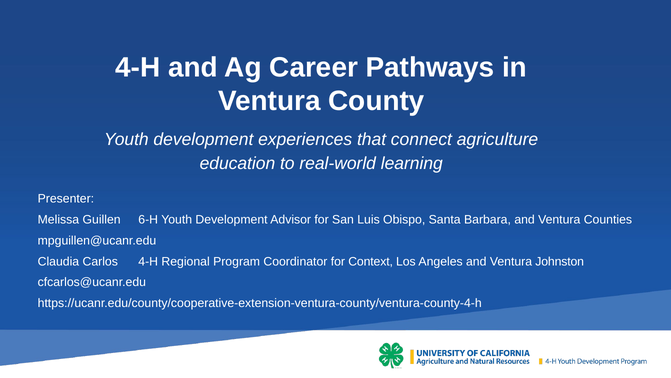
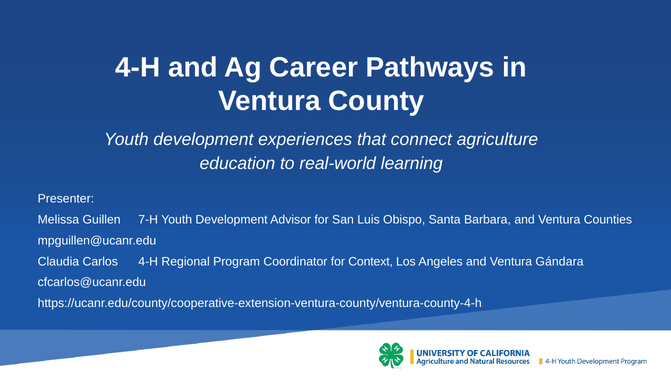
6-H: 6-H -> 7-H (148, 219)
Johnston: Johnston -> Gándara (560, 261)
